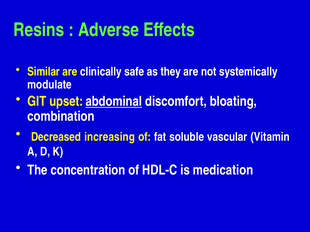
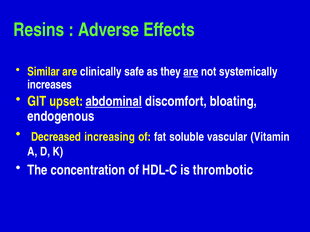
are underline: none -> present (191, 72)
modulate: modulate -> increases (50, 85)
combination: combination -> endogenous (61, 117)
medication: medication -> thrombotic (223, 170)
